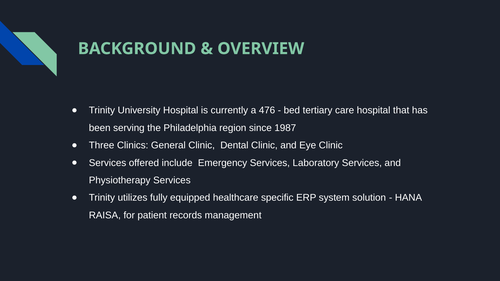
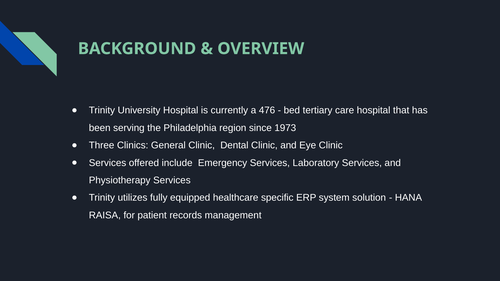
1987: 1987 -> 1973 (285, 128)
